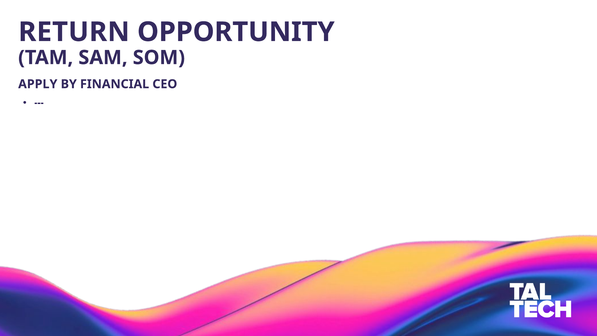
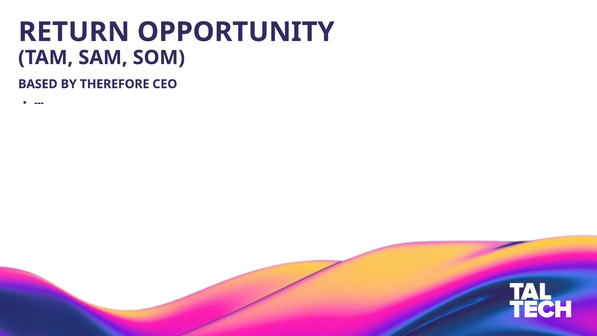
APPLY: APPLY -> BASED (38, 84)
FINANCIAL: FINANCIAL -> THEREFORE (115, 84)
